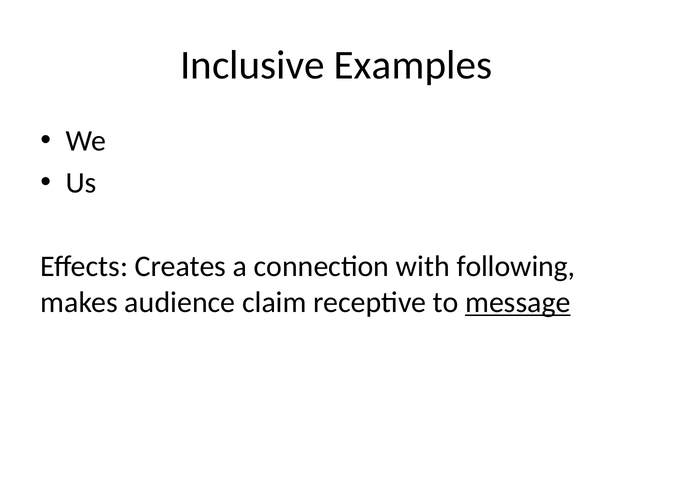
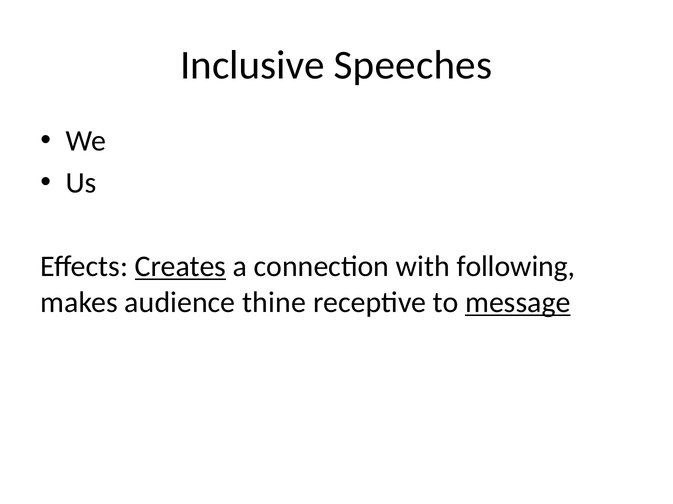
Examples: Examples -> Speeches (413, 65)
Creates underline: none -> present (180, 267)
claim: claim -> thine (274, 303)
